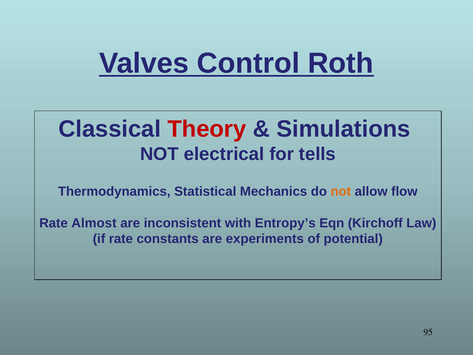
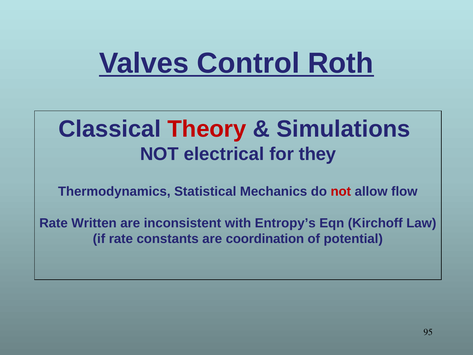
tells: tells -> they (317, 154)
not colour: orange -> red (341, 191)
Almost: Almost -> Written (94, 223)
experiments: experiments -> coordination (265, 239)
